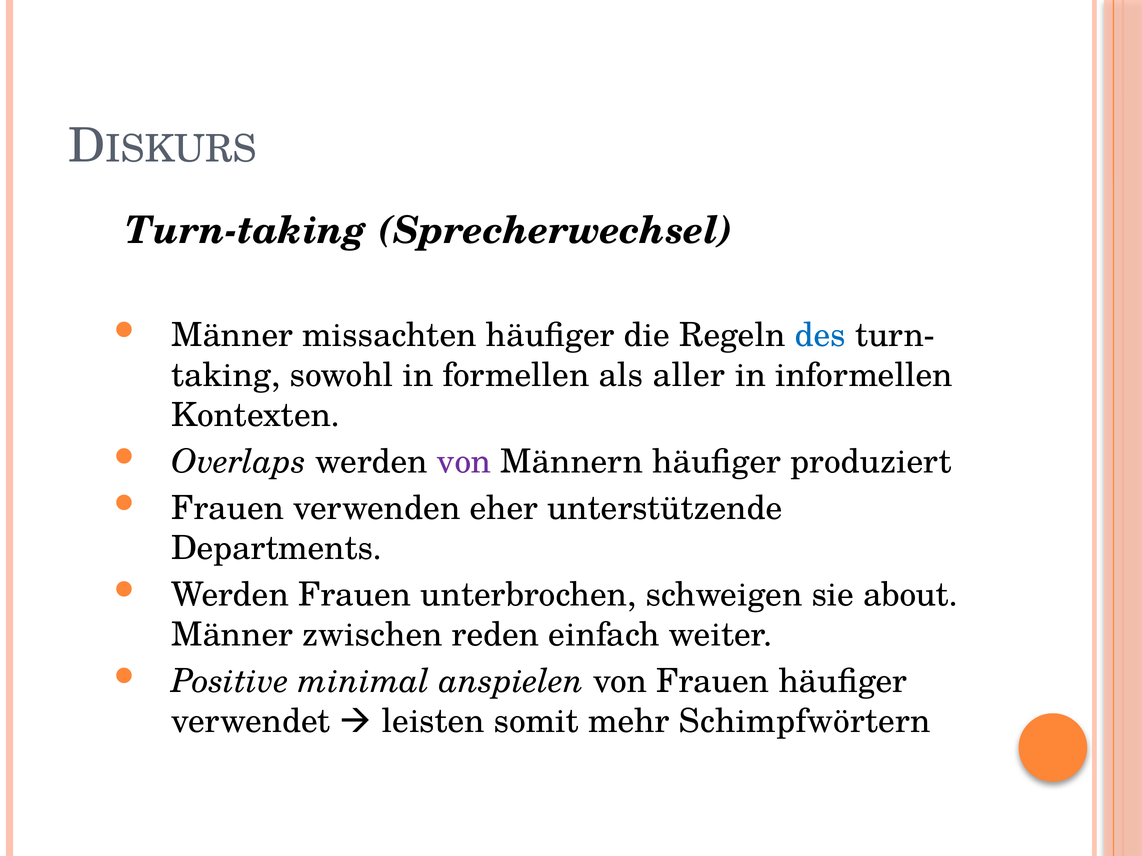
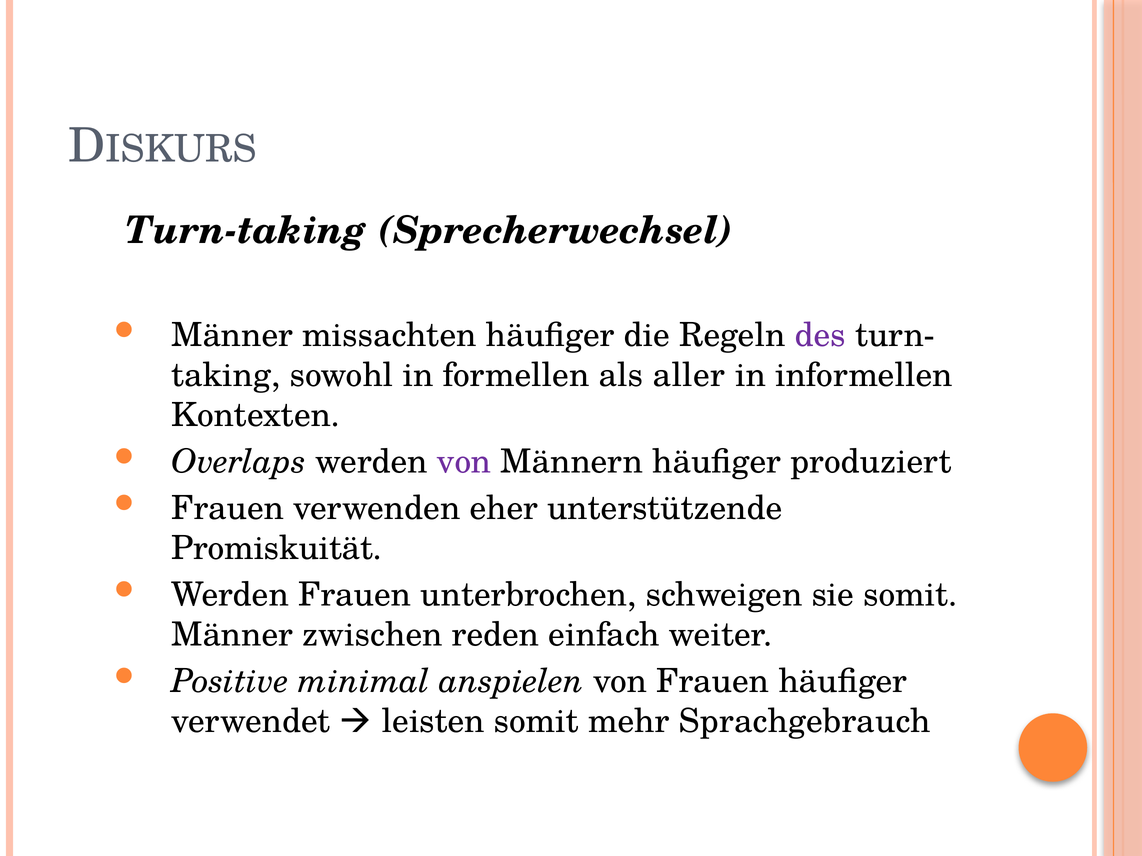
des colour: blue -> purple (820, 335)
Departments: Departments -> Promiskuität (277, 548)
sie about: about -> somit (910, 595)
Schimpfwörtern: Schimpfwörtern -> Sprachgebrauch (805, 722)
